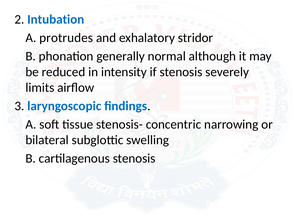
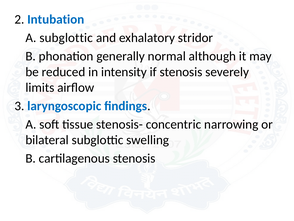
A protrudes: protrudes -> subglottic (66, 38)
